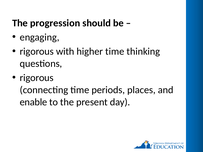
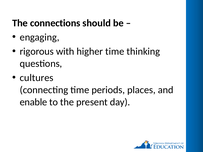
progression: progression -> connections (55, 23)
rigorous: rigorous -> cultures (37, 78)
